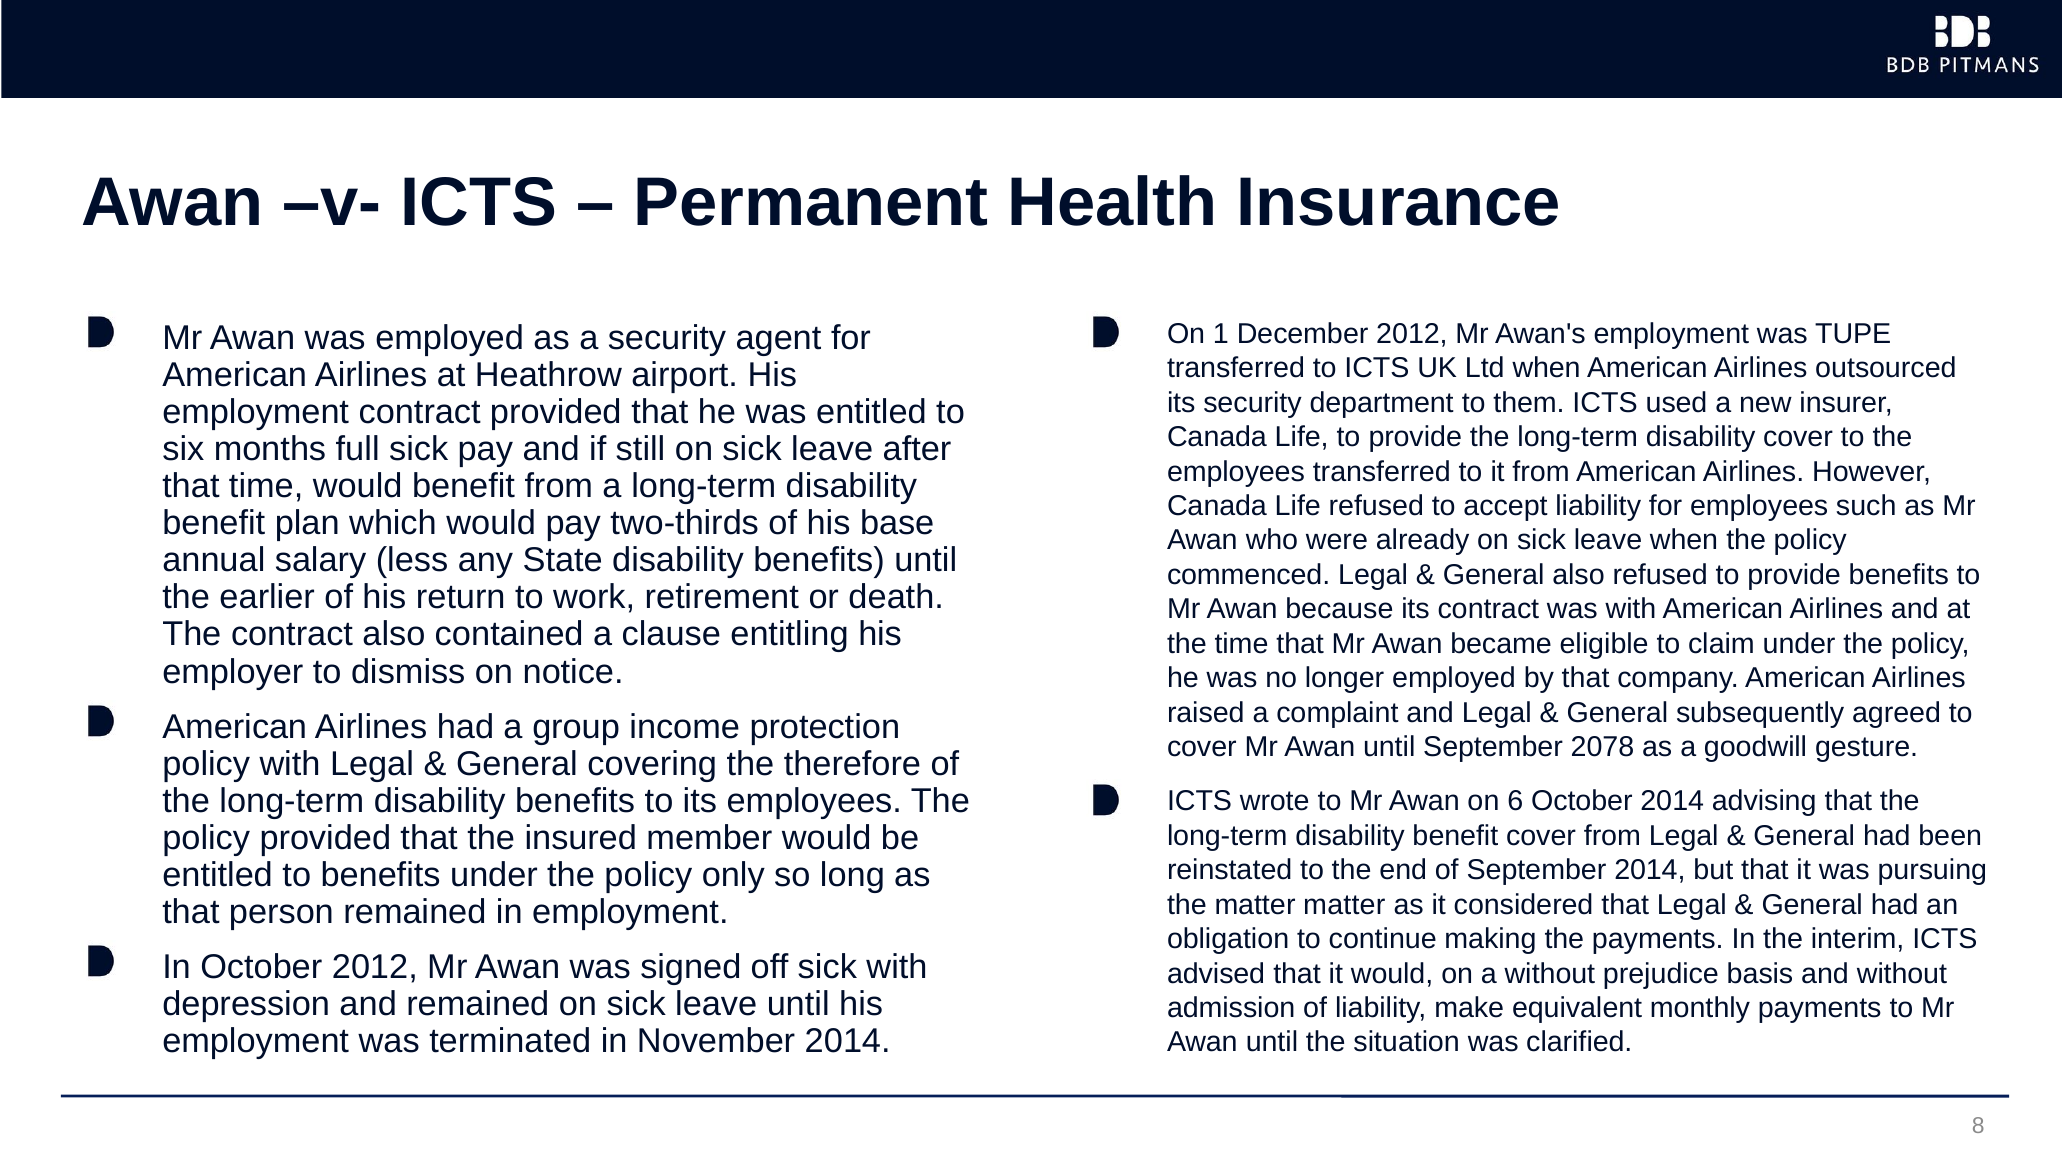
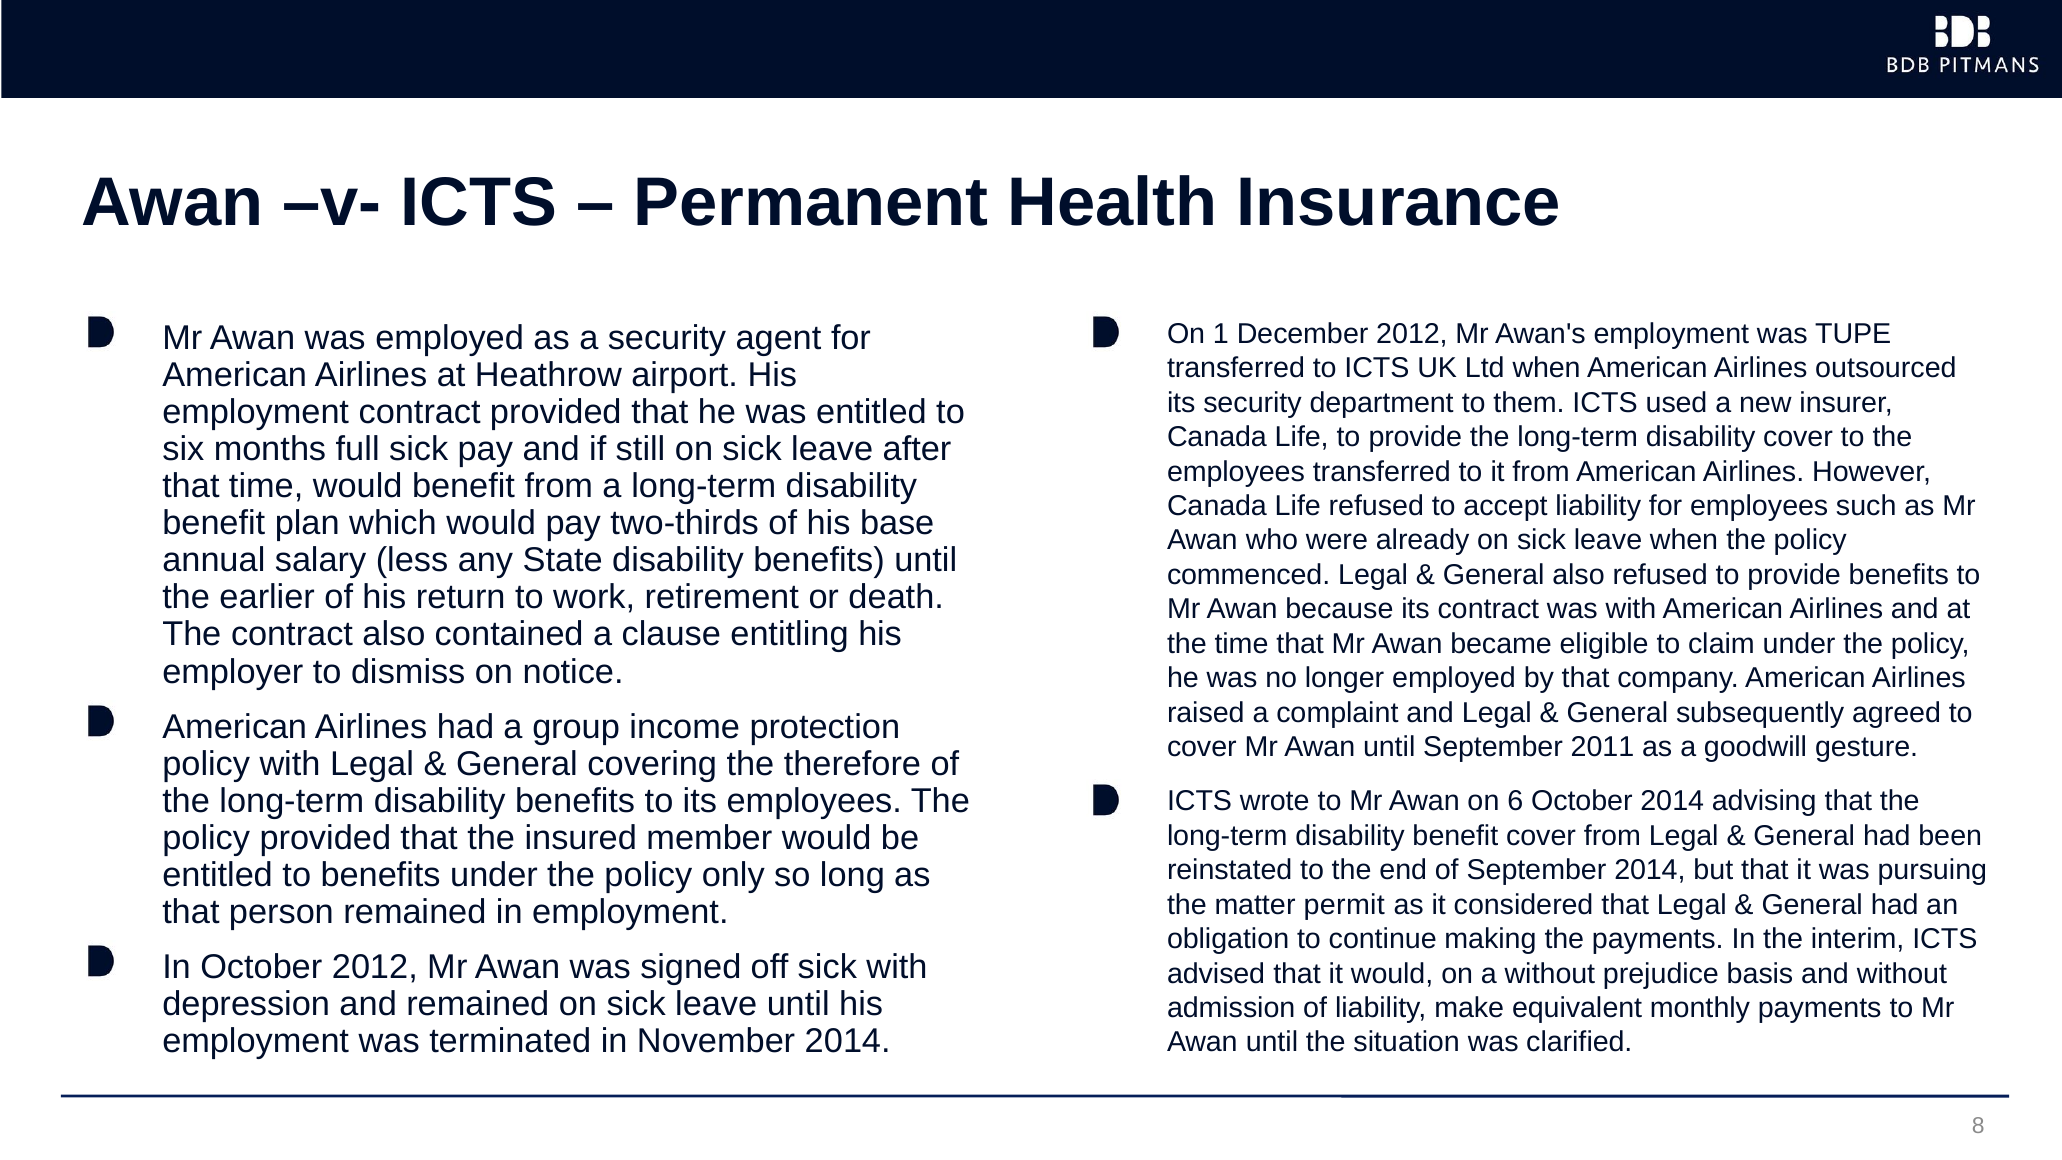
2078: 2078 -> 2011 (1602, 747)
matter matter: matter -> permit (1344, 905)
